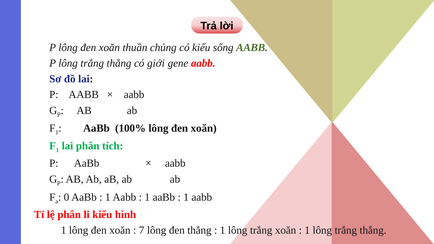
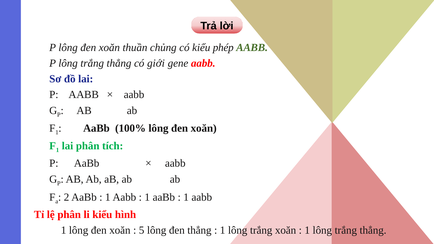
sống: sống -> phép (223, 48)
0: 0 -> 2 (67, 197)
7: 7 -> 5 (142, 230)
